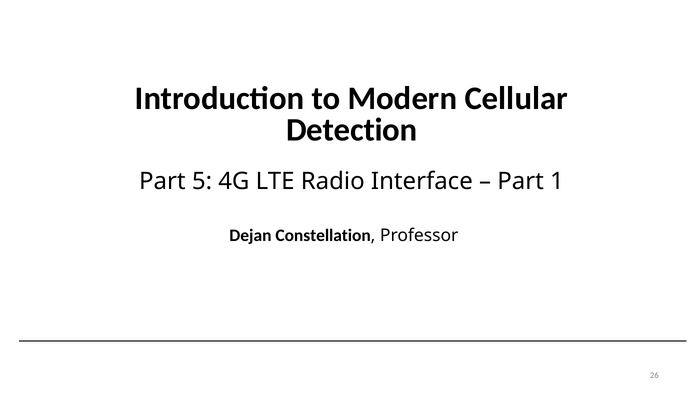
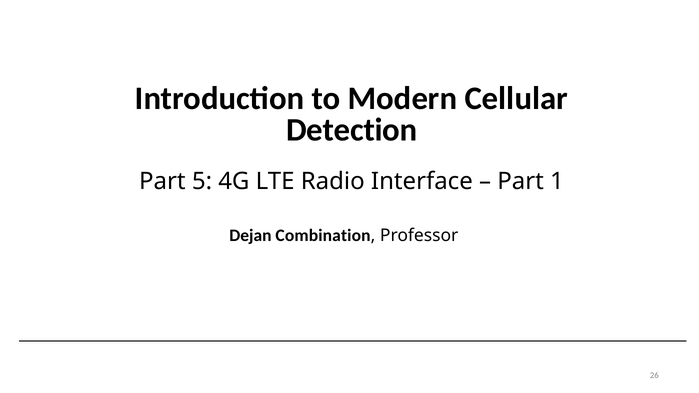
Constellation: Constellation -> Combination (323, 236)
